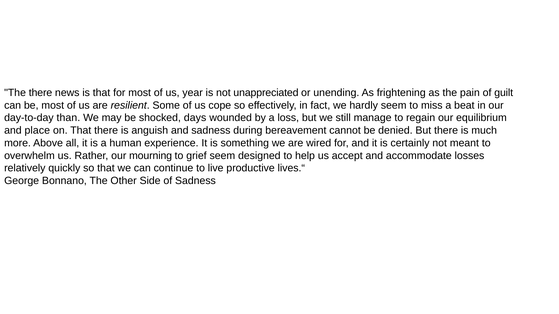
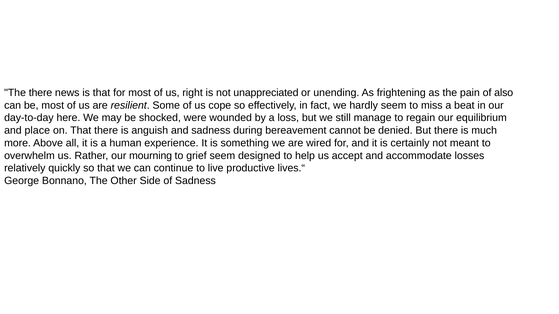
year: year -> right (193, 93)
guilt: guilt -> also (504, 93)
than: than -> here (68, 118)
days: days -> were (195, 118)
